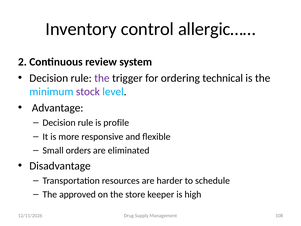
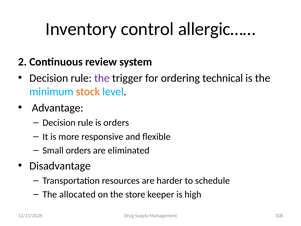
stock colour: purple -> orange (88, 92)
is profile: profile -> orders (116, 123)
approved: approved -> allocated (77, 194)
